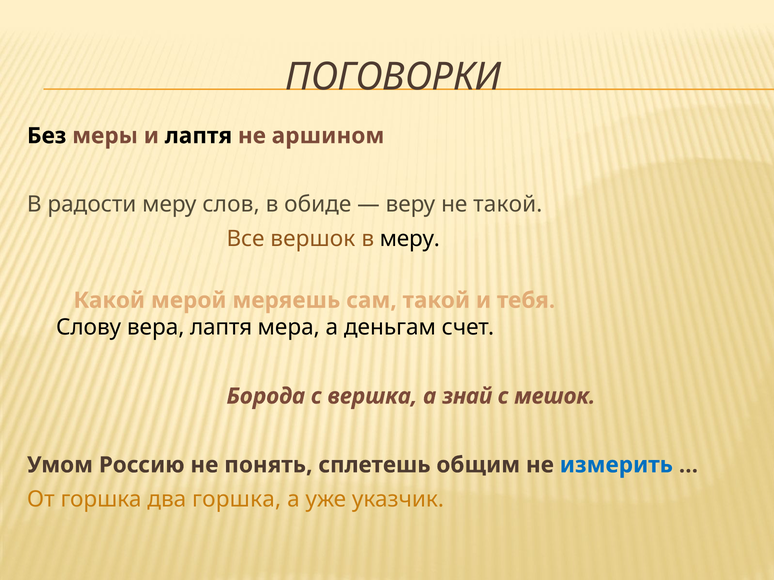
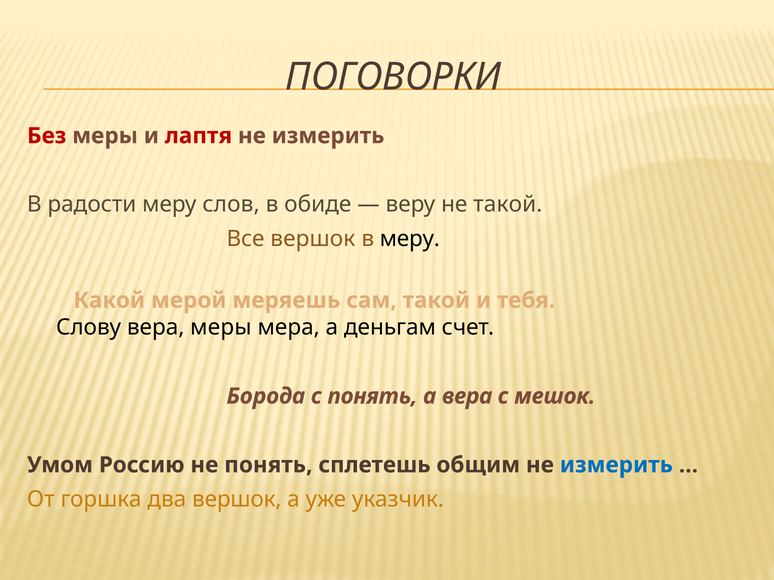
Без colour: black -> red (47, 136)
лаптя colour: black -> red (198, 136)
аршином: аршином -> измерить (328, 136)
вера лаптя: лаптя -> меры (221, 328)
с вершка: вершка -> понять (372, 397)
а знай: знай -> вера (467, 397)
два горшка: горшка -> вершок (237, 500)
